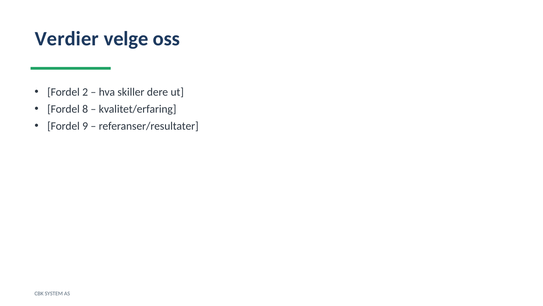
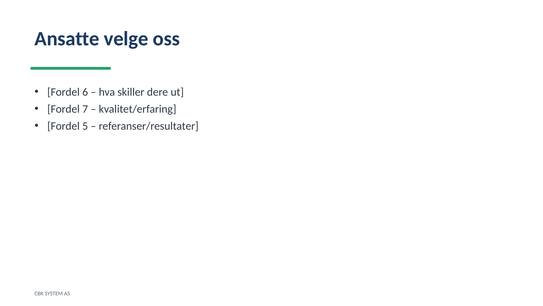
Verdier: Verdier -> Ansatte (67, 39)
2: 2 -> 6 (85, 92)
8: 8 -> 7 (85, 109)
9: 9 -> 5 (85, 126)
